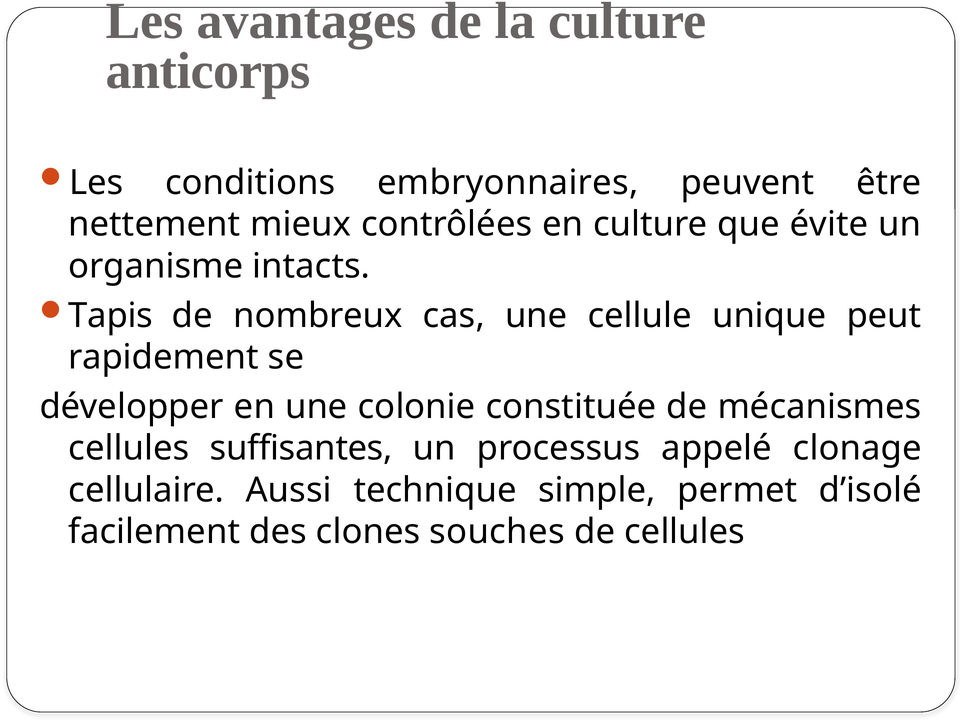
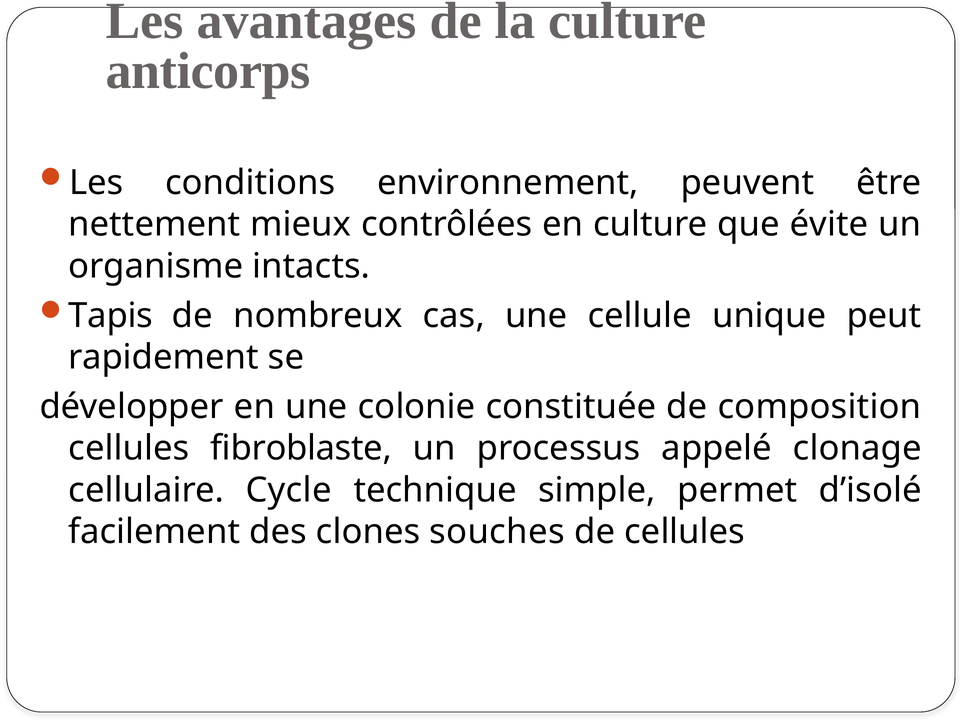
embryonnaires: embryonnaires -> environnement (508, 183)
mécanismes: mécanismes -> composition (819, 406)
suffisantes: suffisantes -> fibroblaste (301, 448)
Aussi: Aussi -> Cycle (289, 490)
